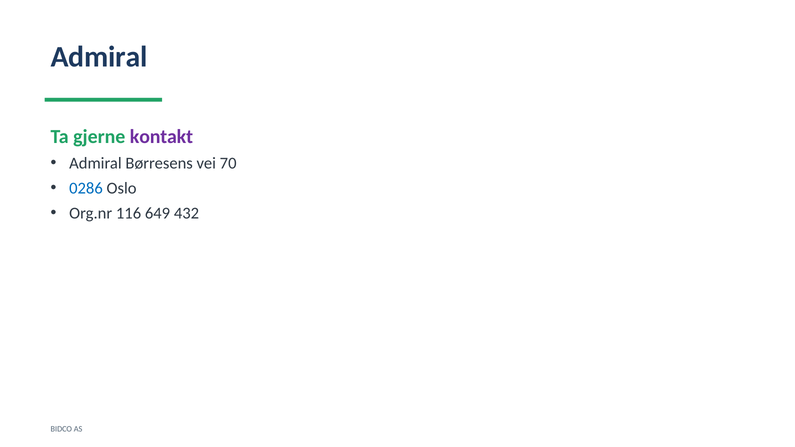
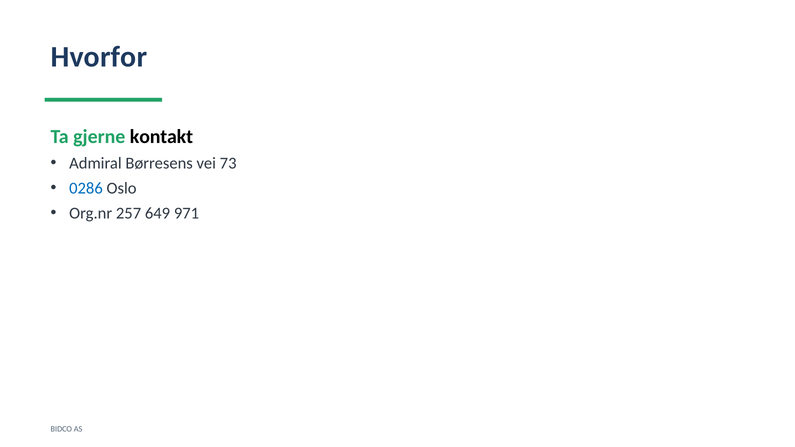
Admiral: Admiral -> Hvorfor (99, 57)
kontakt colour: purple -> black (161, 137)
70: 70 -> 73 (228, 163)
116: 116 -> 257 (129, 213)
432: 432 -> 971 (186, 213)
